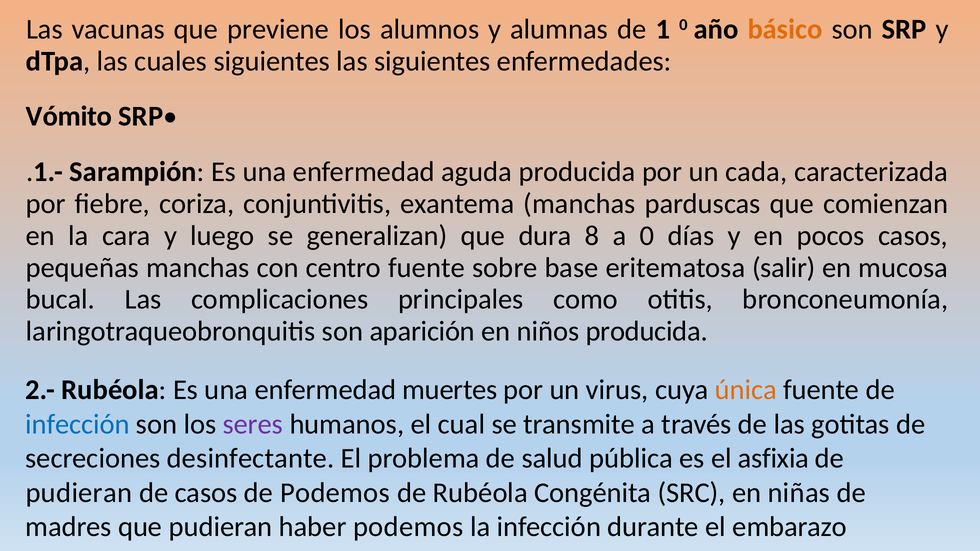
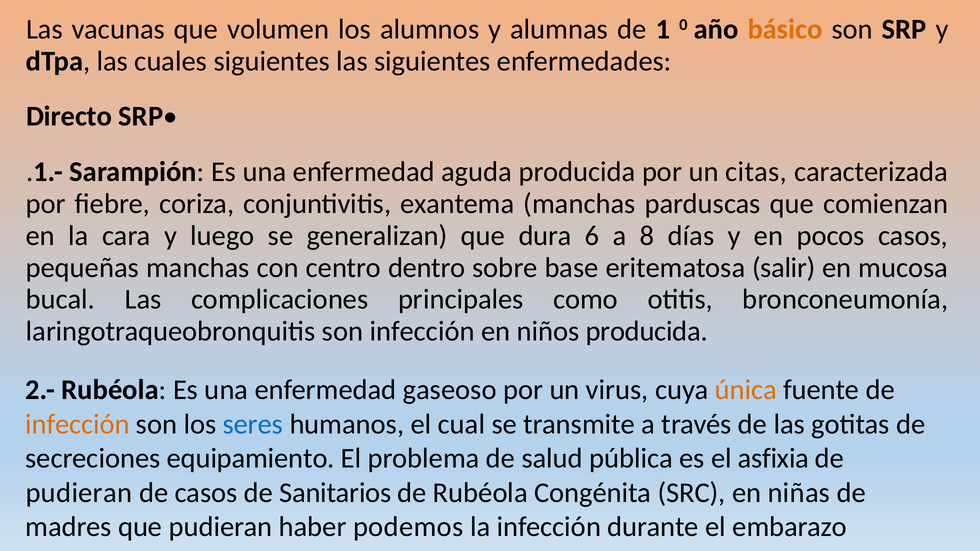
previene: previene -> volumen (278, 29)
Vómito: Vómito -> Directo (69, 117)
cada: cada -> citas (756, 172)
8: 8 -> 6 (592, 236)
a 0: 0 -> 8 (647, 236)
centro fuente: fuente -> dentro (427, 268)
son aparición: aparición -> infección (422, 332)
muertes: muertes -> gaseoso (450, 390)
infección colour: blue -> orange (77, 424)
seres colour: purple -> blue (253, 424)
desinfectante: desinfectante -> equipamiento (251, 459)
de Podemos: Podemos -> Sanitarios (335, 493)
